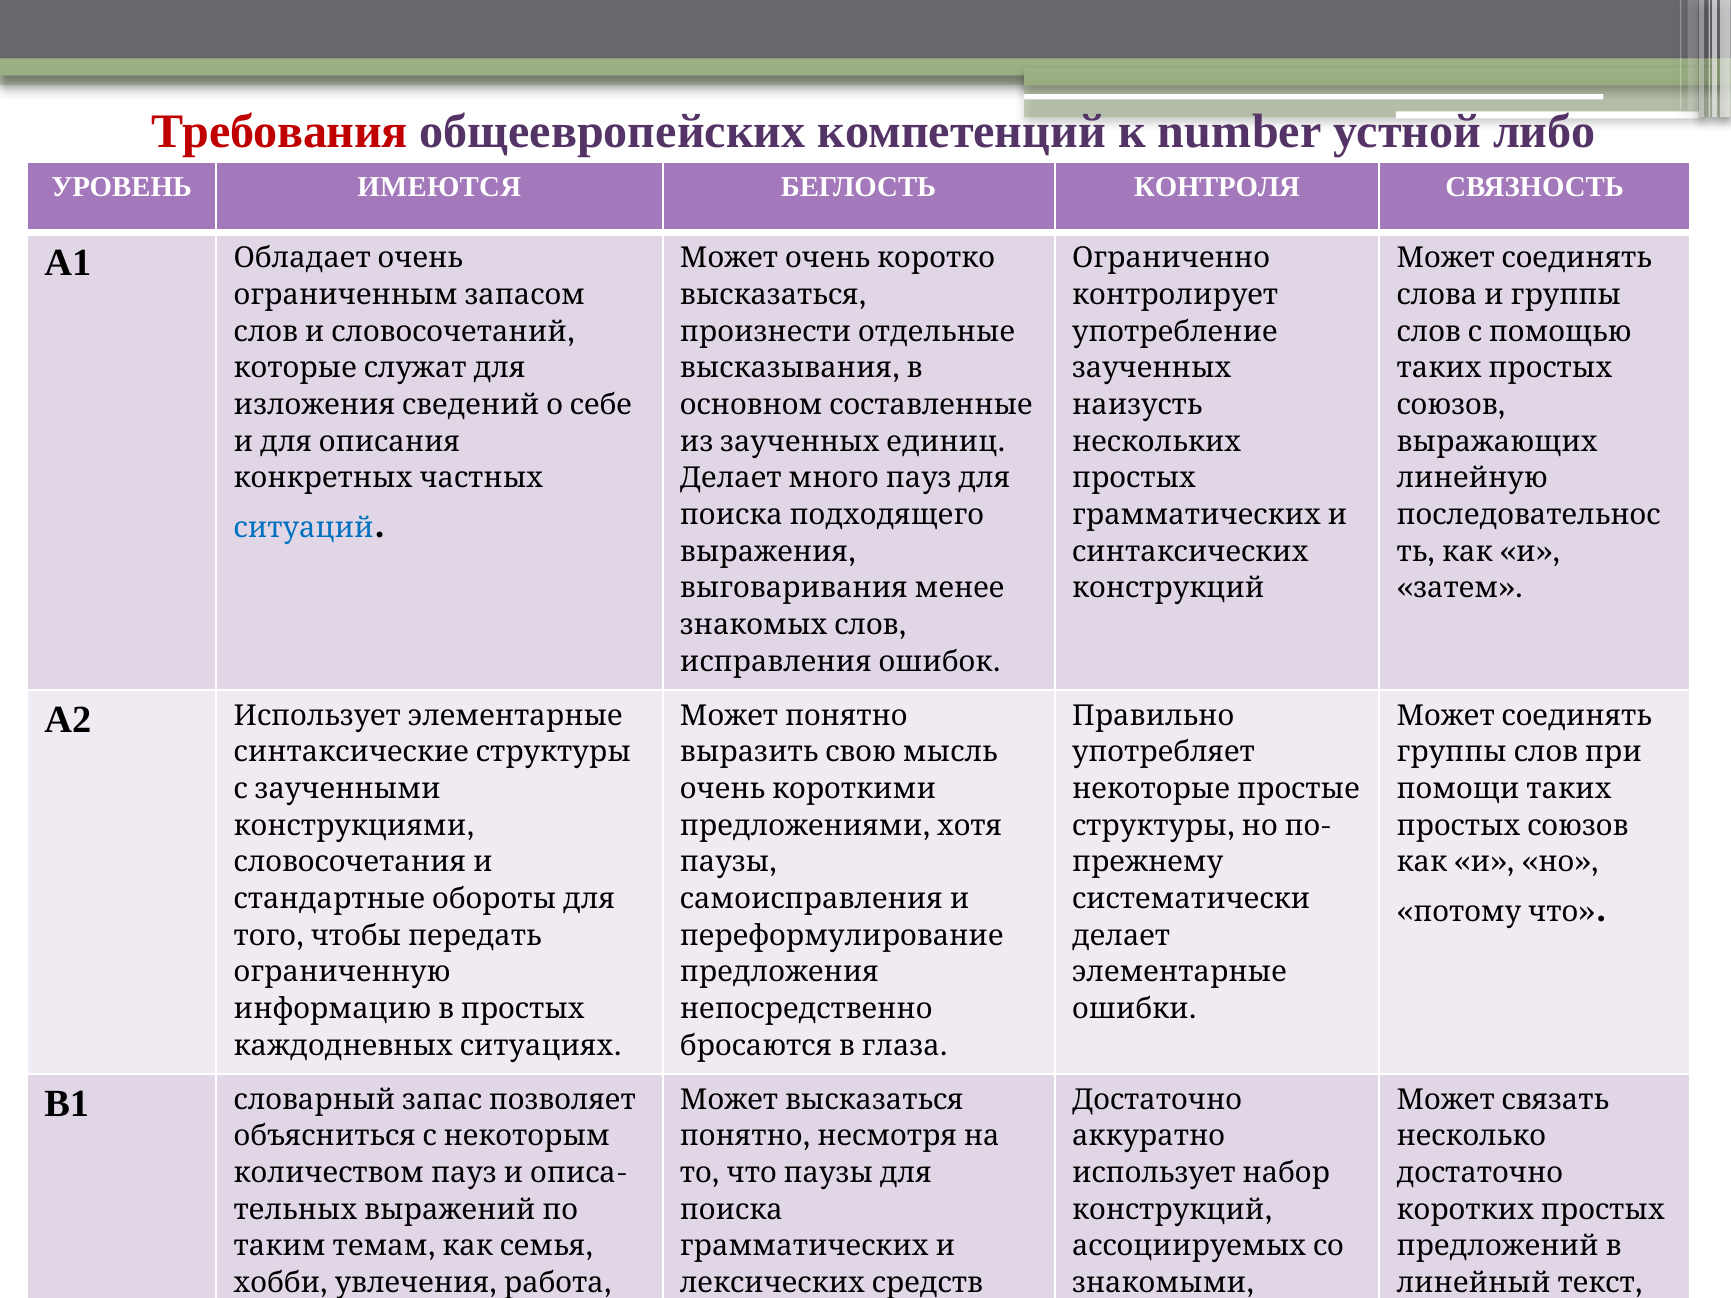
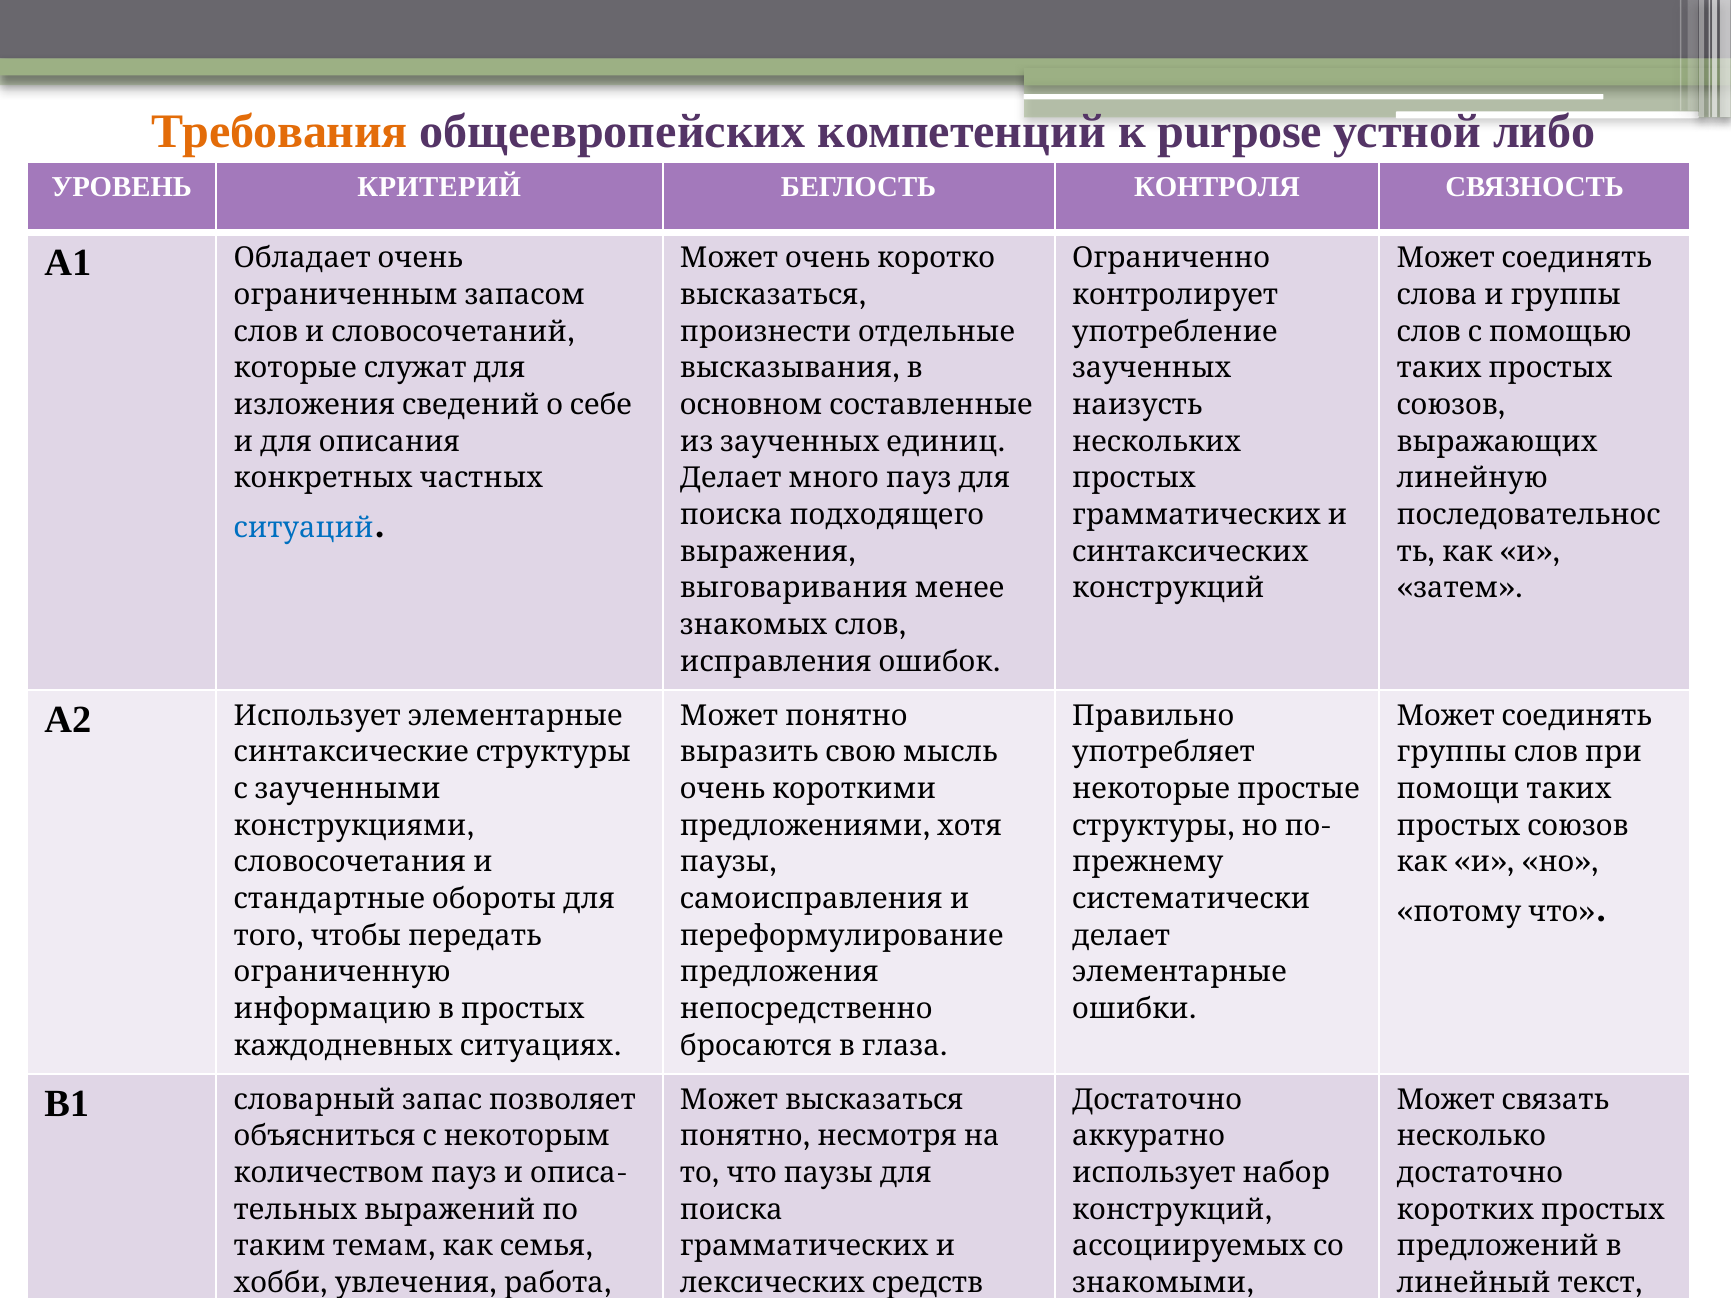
Требования colour: red -> orange (279, 132)
number: number -> purpose (1240, 132)
ИМЕЮТСЯ: ИМЕЮТСЯ -> КРИТЕРИЙ (439, 187)
